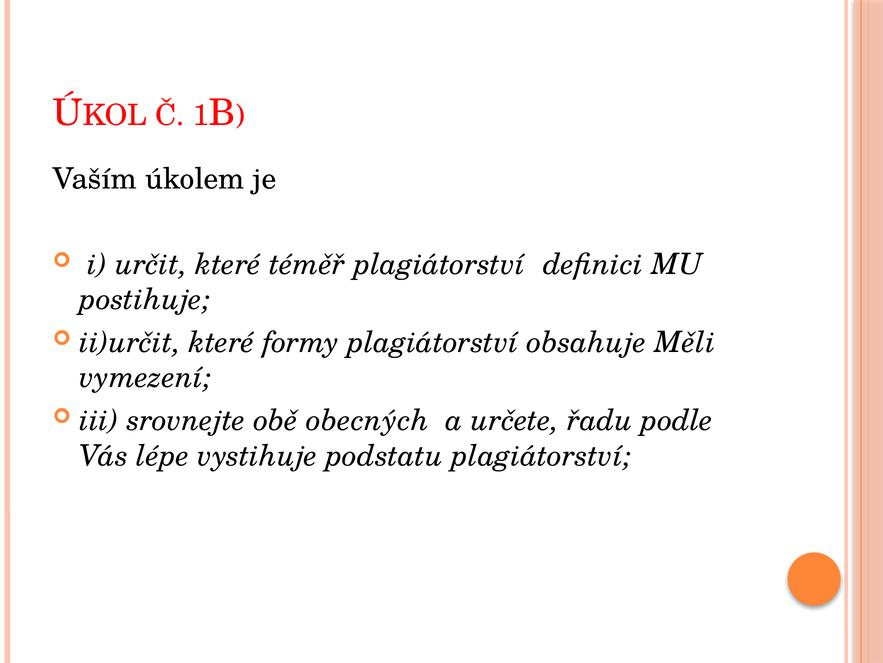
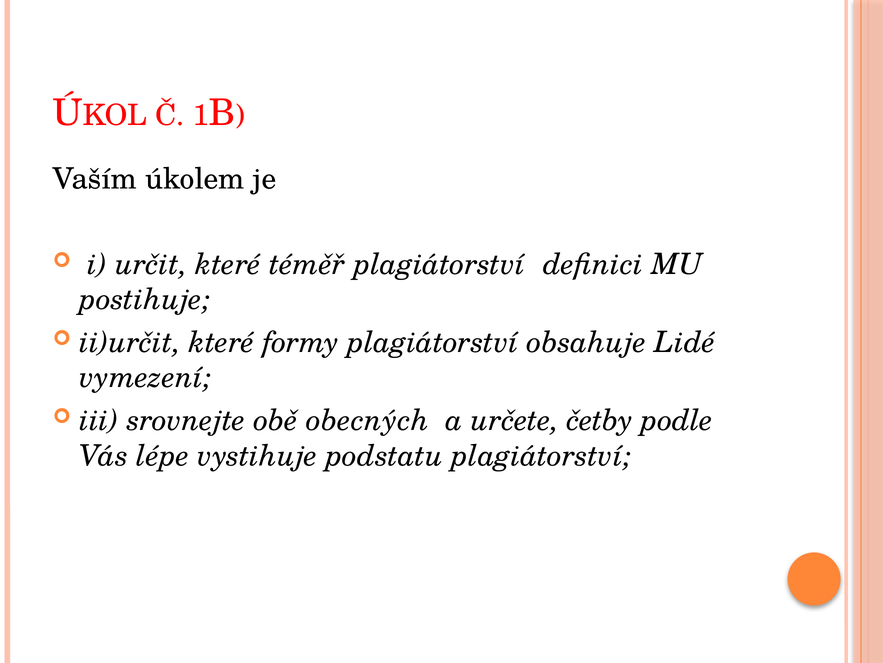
Měli: Měli -> Lidé (685, 342)
řadu: řadu -> četby (600, 420)
